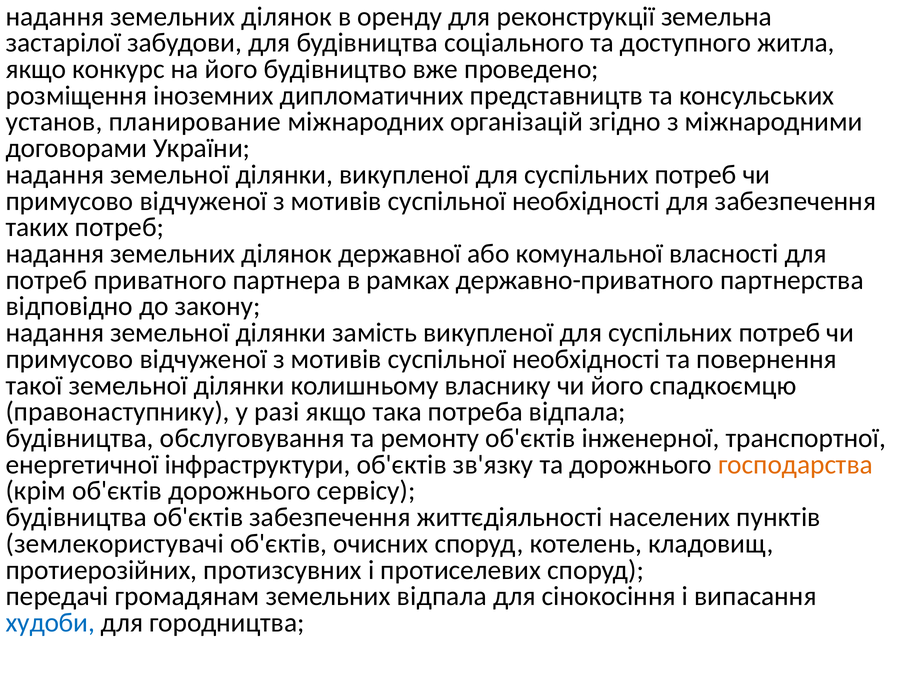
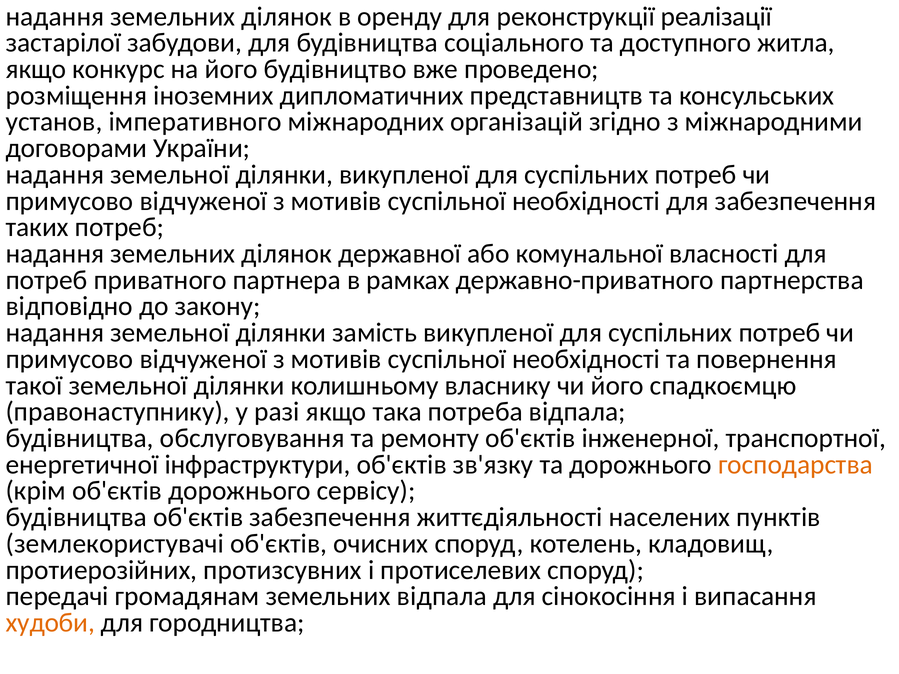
земельна: земельна -> реалізації (717, 16)
планирование: планирование -> імперативного (195, 122)
худоби colour: blue -> orange (50, 623)
